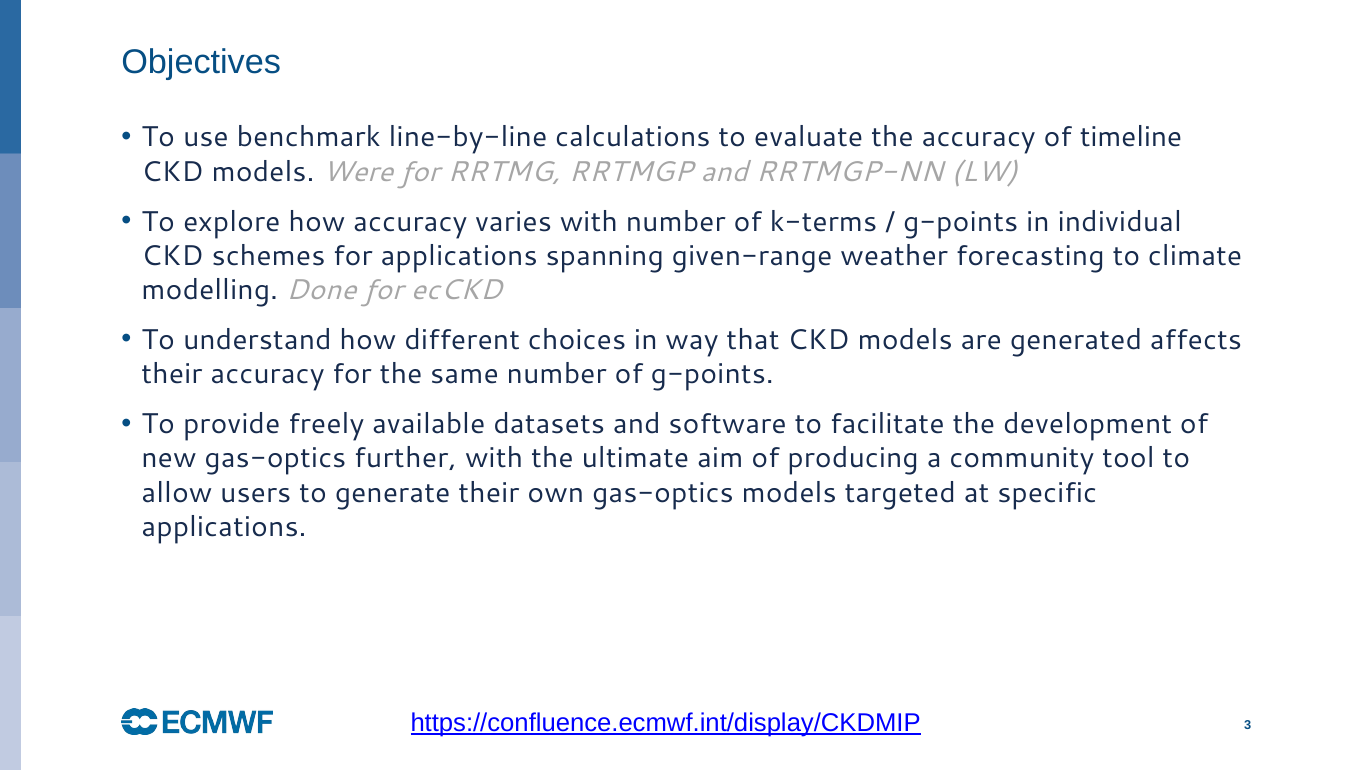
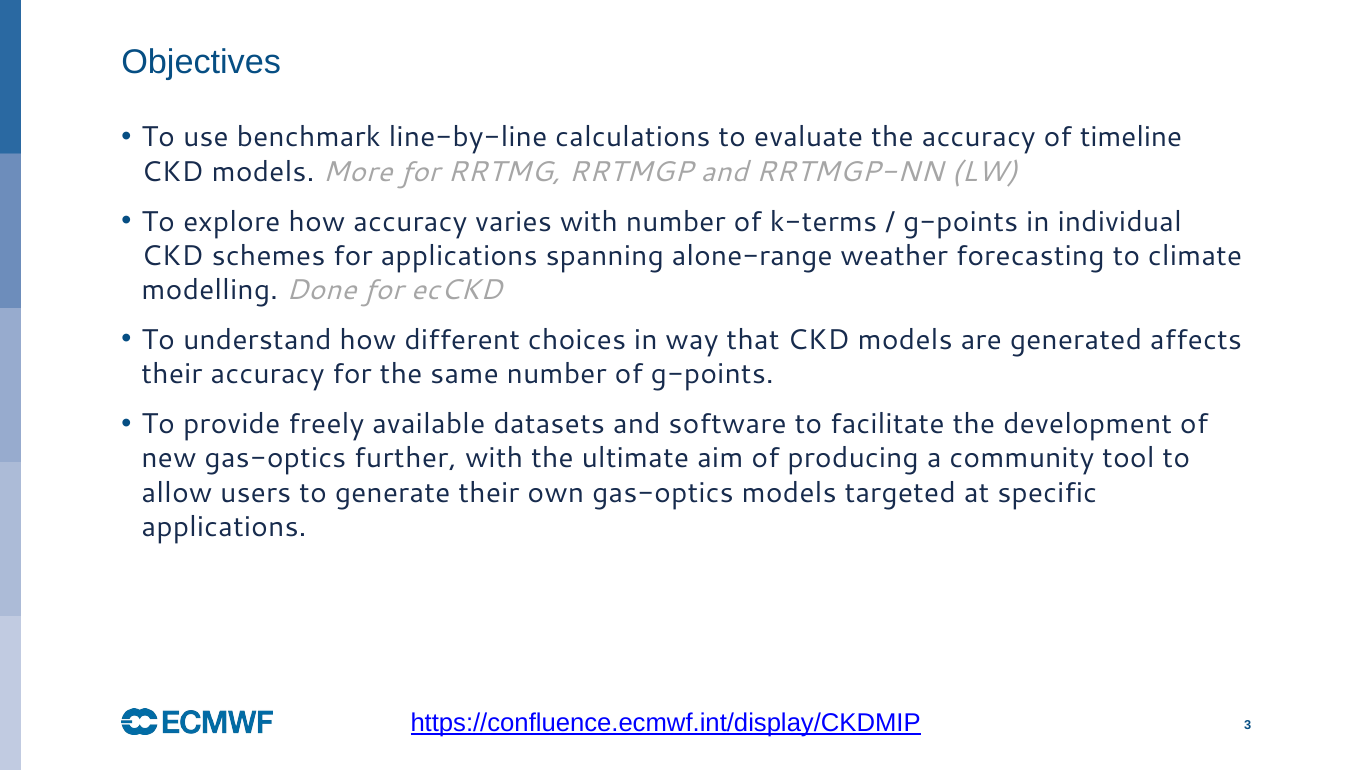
Were: Were -> More (358, 172)
given-range: given-range -> alone-range (752, 256)
